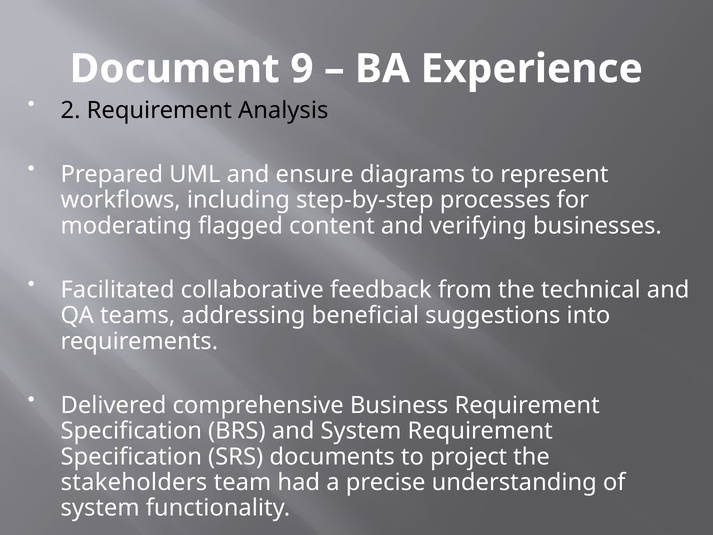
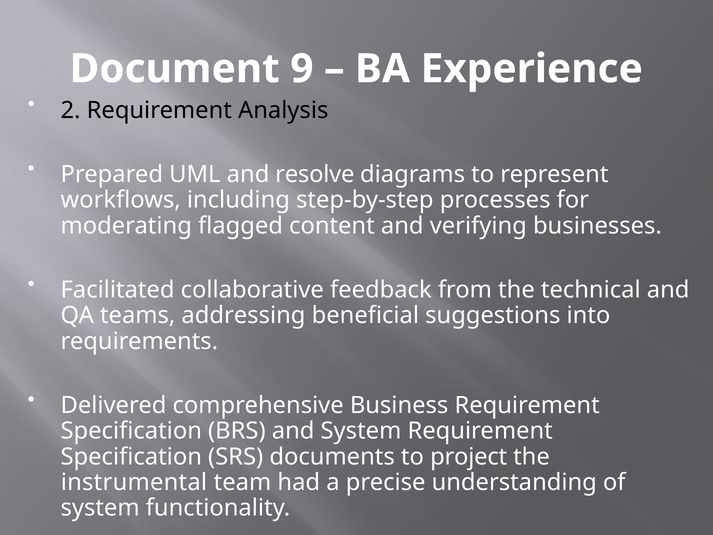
ensure: ensure -> resolve (315, 174)
stakeholders: stakeholders -> instrumental (134, 482)
